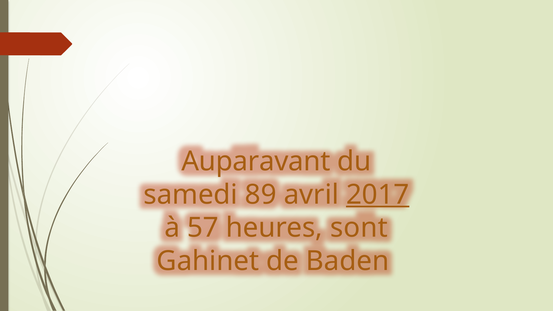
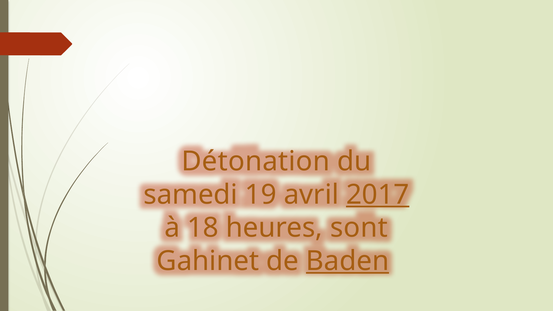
Auparavant: Auparavant -> Détonation (256, 161)
89: 89 -> 19 (261, 195)
57: 57 -> 18 (203, 228)
Baden underline: none -> present (348, 261)
